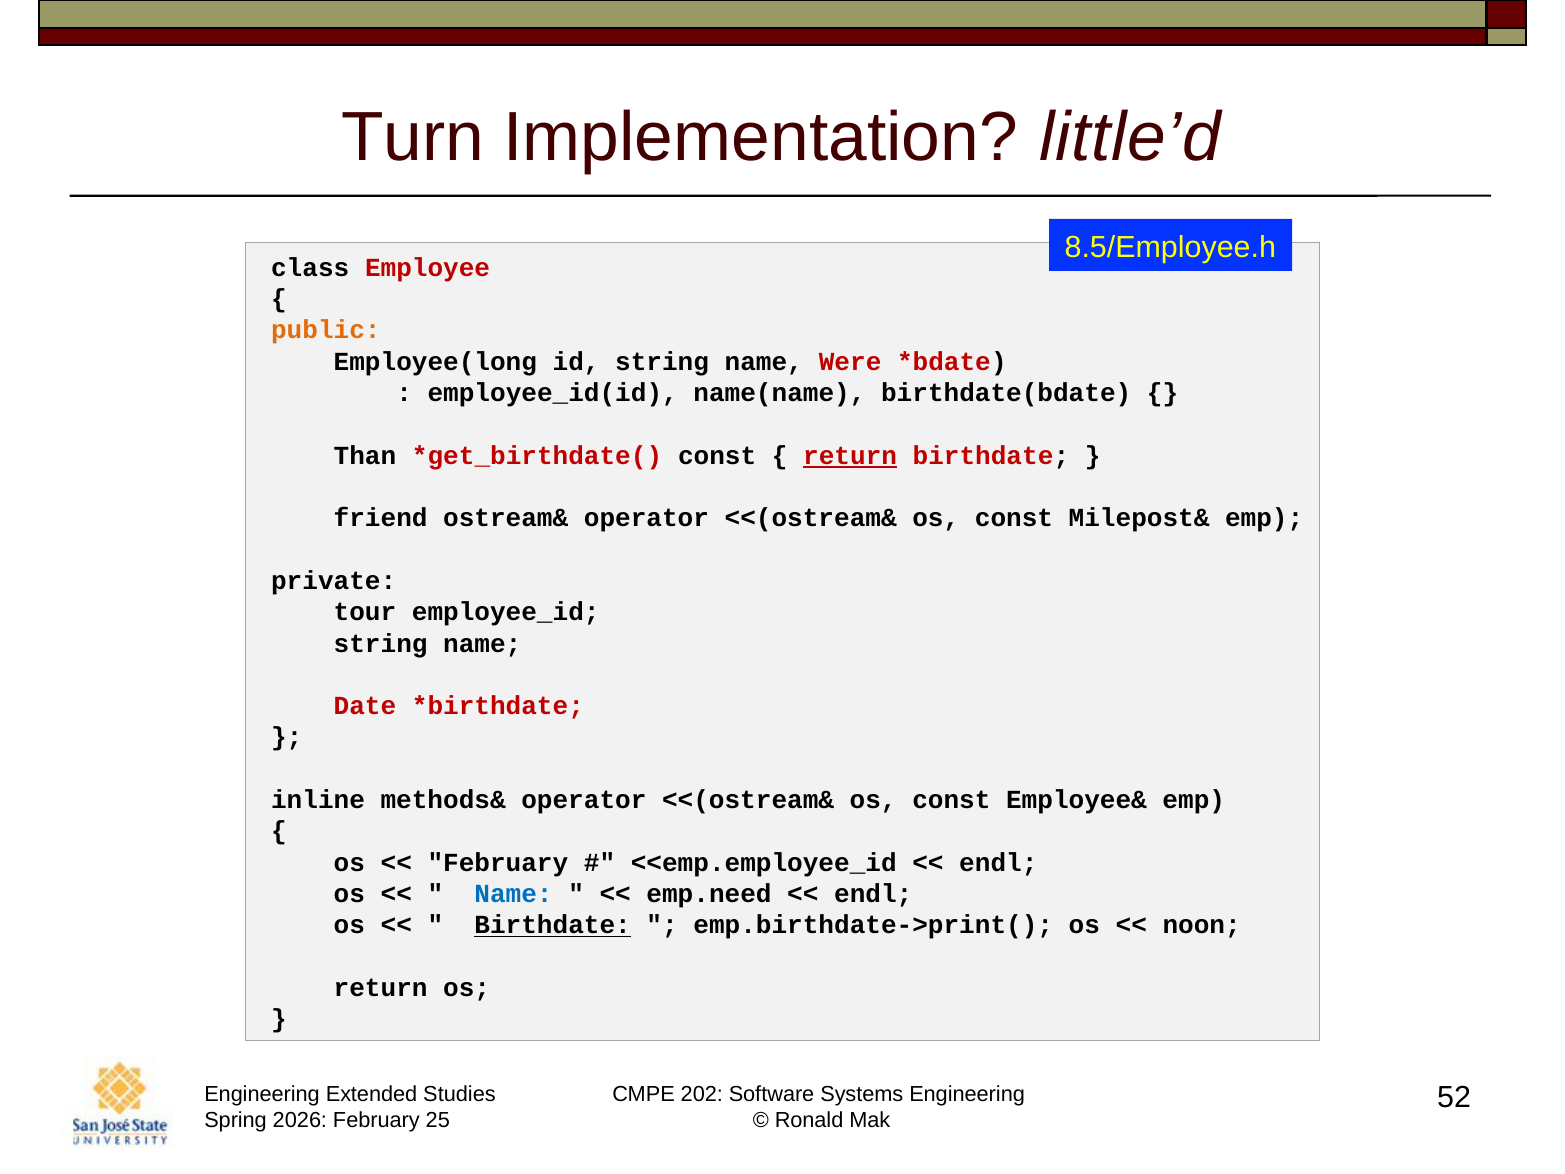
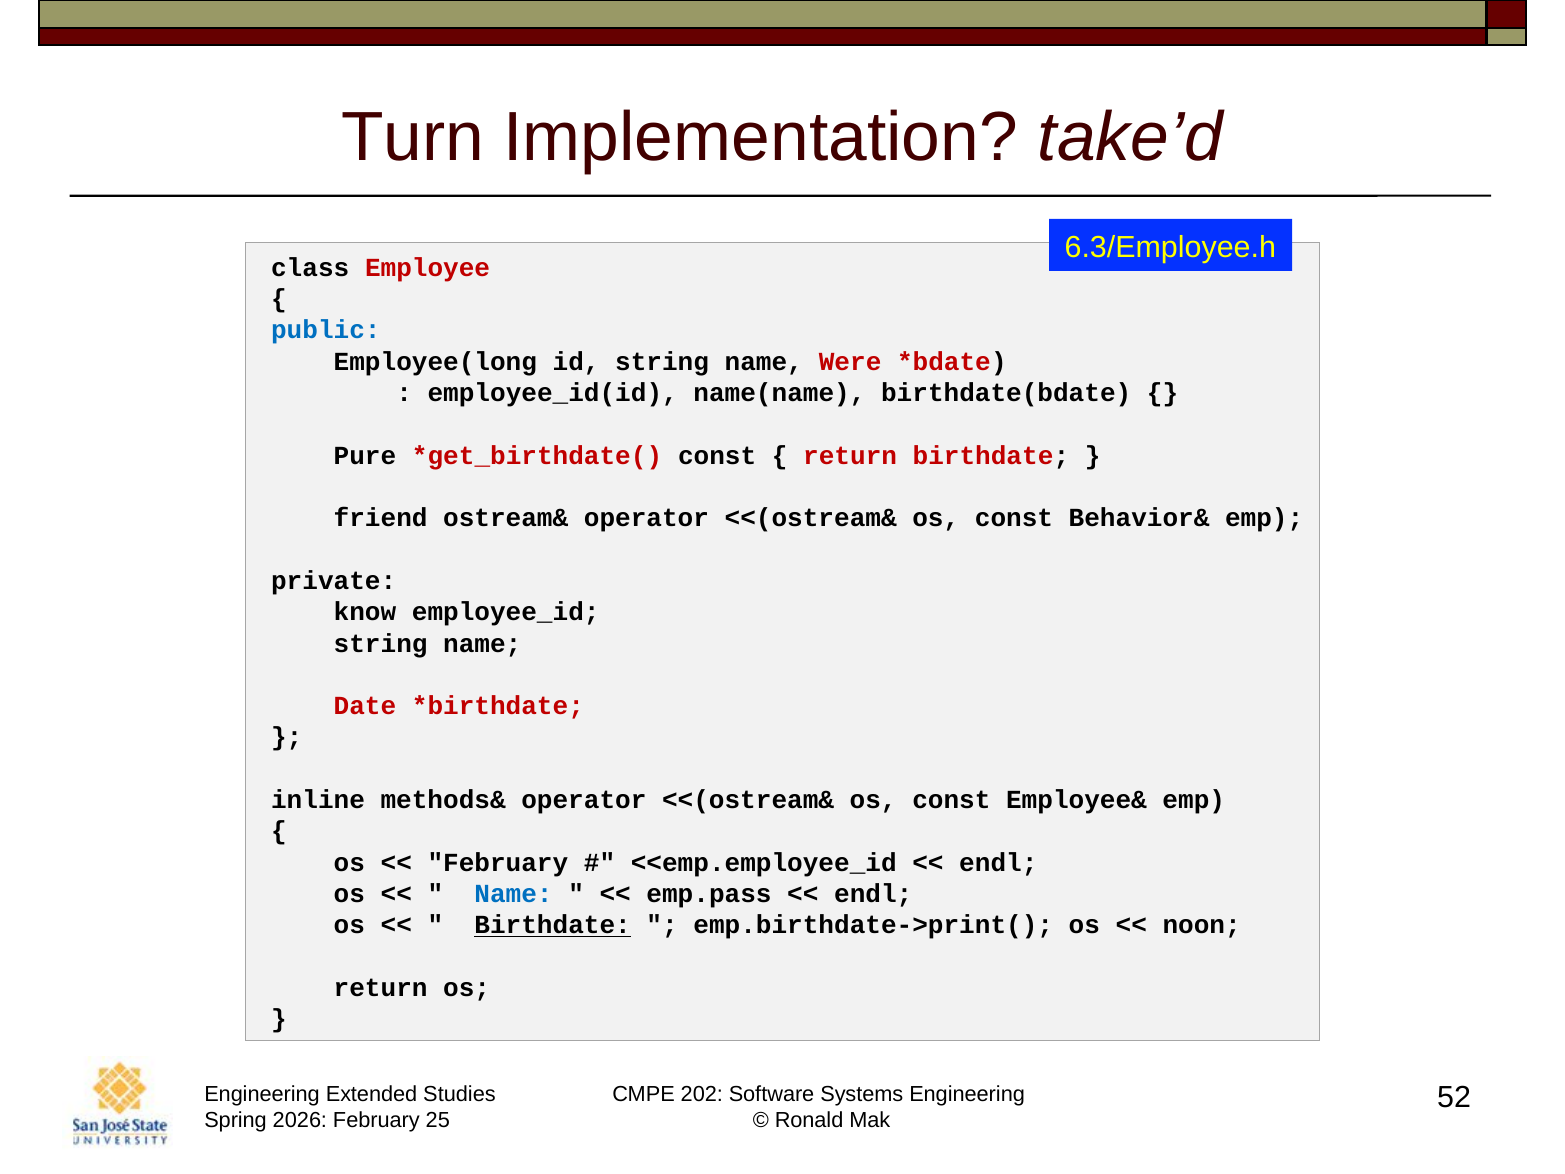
little’d: little’d -> take’d (1131, 138)
8.5/Employee.h: 8.5/Employee.h -> 6.3/Employee.h (1170, 247)
public colour: orange -> blue (326, 330)
Than: Than -> Pure (365, 455)
return underline: present -> none (850, 455)
Milepost&: Milepost& -> Behavior& (1139, 518)
tour: tour -> know (365, 612)
emp.need: emp.need -> emp.pass (709, 894)
